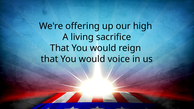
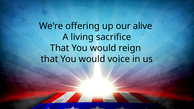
high: high -> alive (143, 26)
